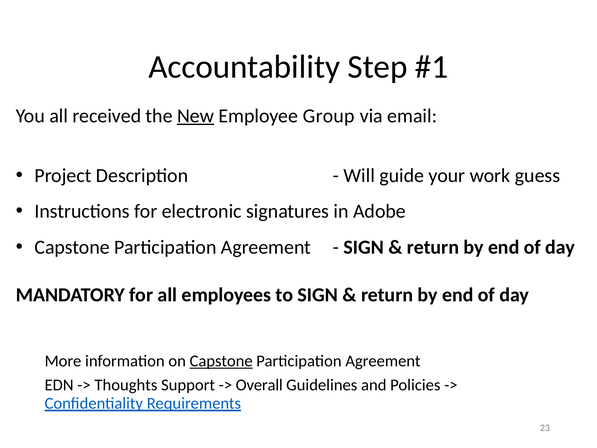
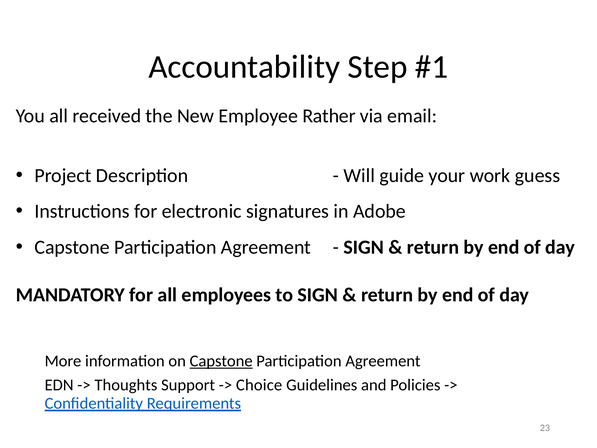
New underline: present -> none (196, 116)
Group: Group -> Rather (329, 116)
Overall: Overall -> Choice (259, 385)
